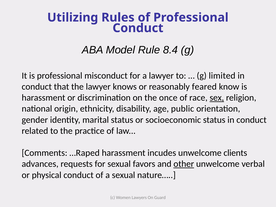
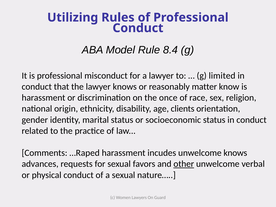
feared: feared -> matter (204, 87)
sex underline: present -> none (217, 98)
public: public -> clients (183, 109)
unwelcome clients: clients -> knows (235, 153)
